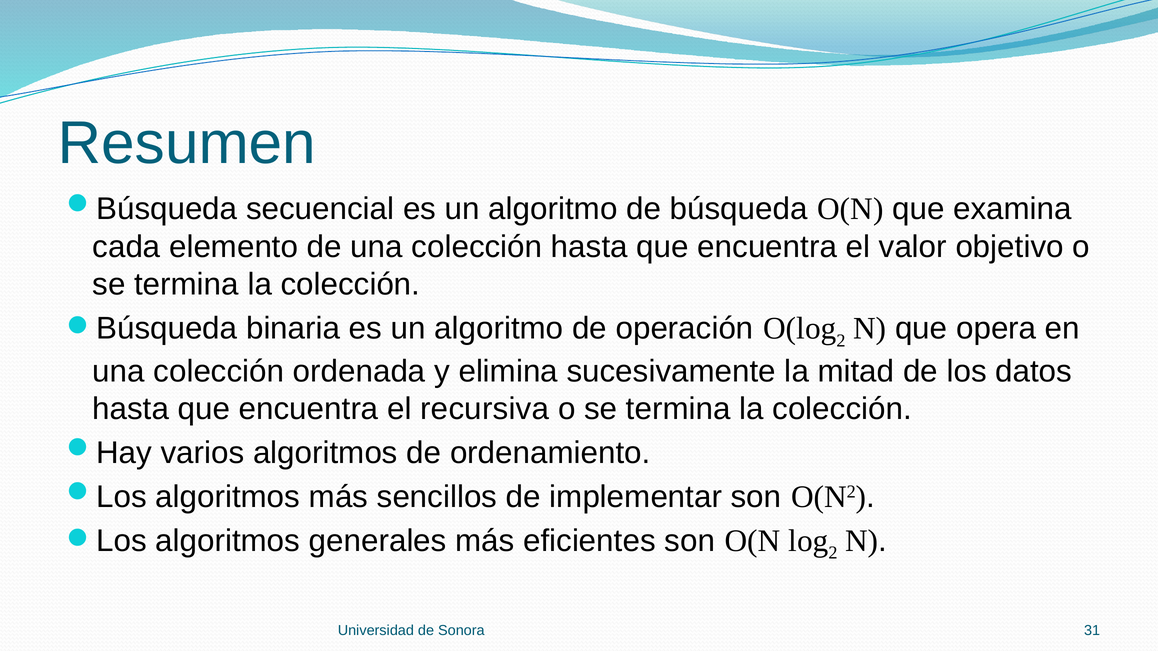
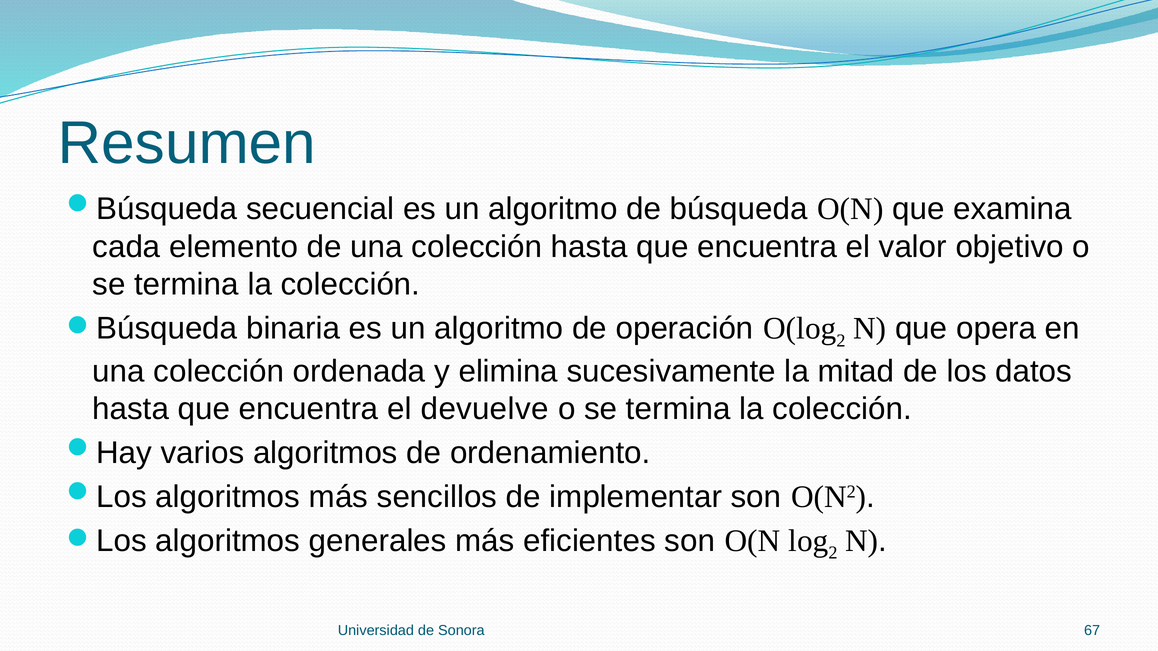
recursiva: recursiva -> devuelve (485, 409)
31: 31 -> 67 (1092, 631)
